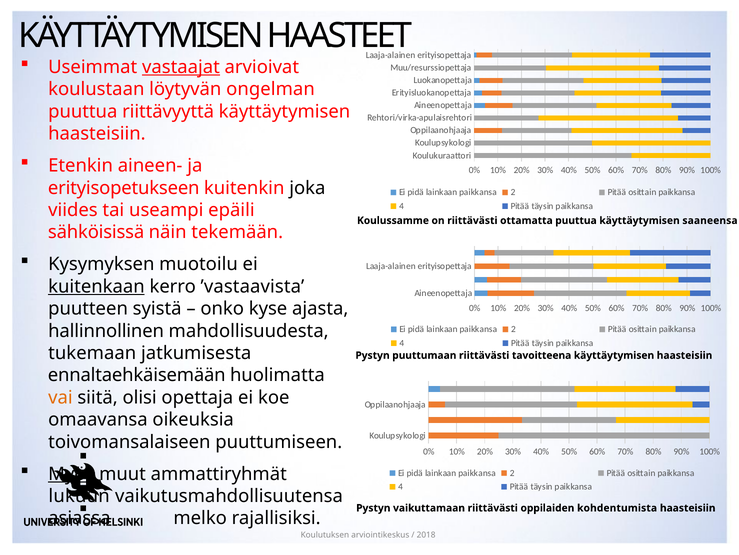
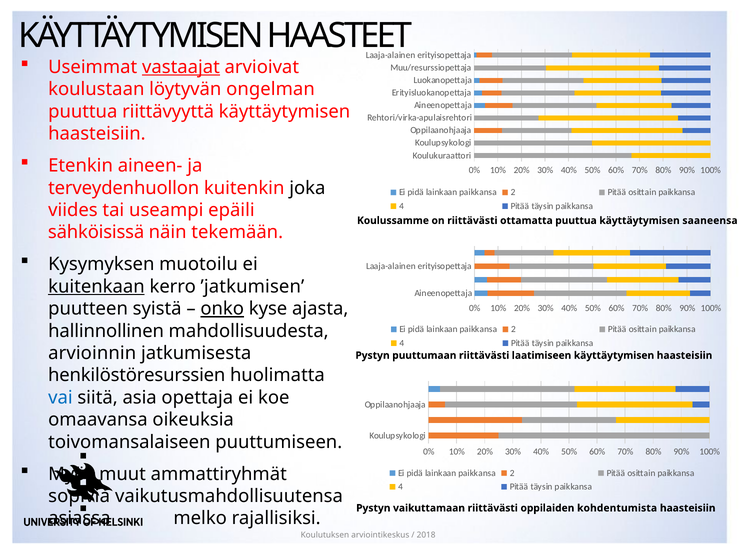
erityisopetukseen: erityisopetukseen -> terveydenhuollon (124, 188)
’vastaavista: ’vastaavista -> ’jatkumisen (252, 286)
onko underline: none -> present (222, 308)
tukemaan: tukemaan -> arvioinnin (92, 353)
tavoitteena: tavoitteena -> laatimiseen (542, 355)
ennaltaehkäisemään: ennaltaehkäisemään -> henkilöstöresurssien (137, 375)
vai colour: orange -> blue (60, 397)
olisi: olisi -> asia (140, 397)
Myös underline: present -> none (71, 473)
lukuun: lukuun -> sopivia (79, 496)
